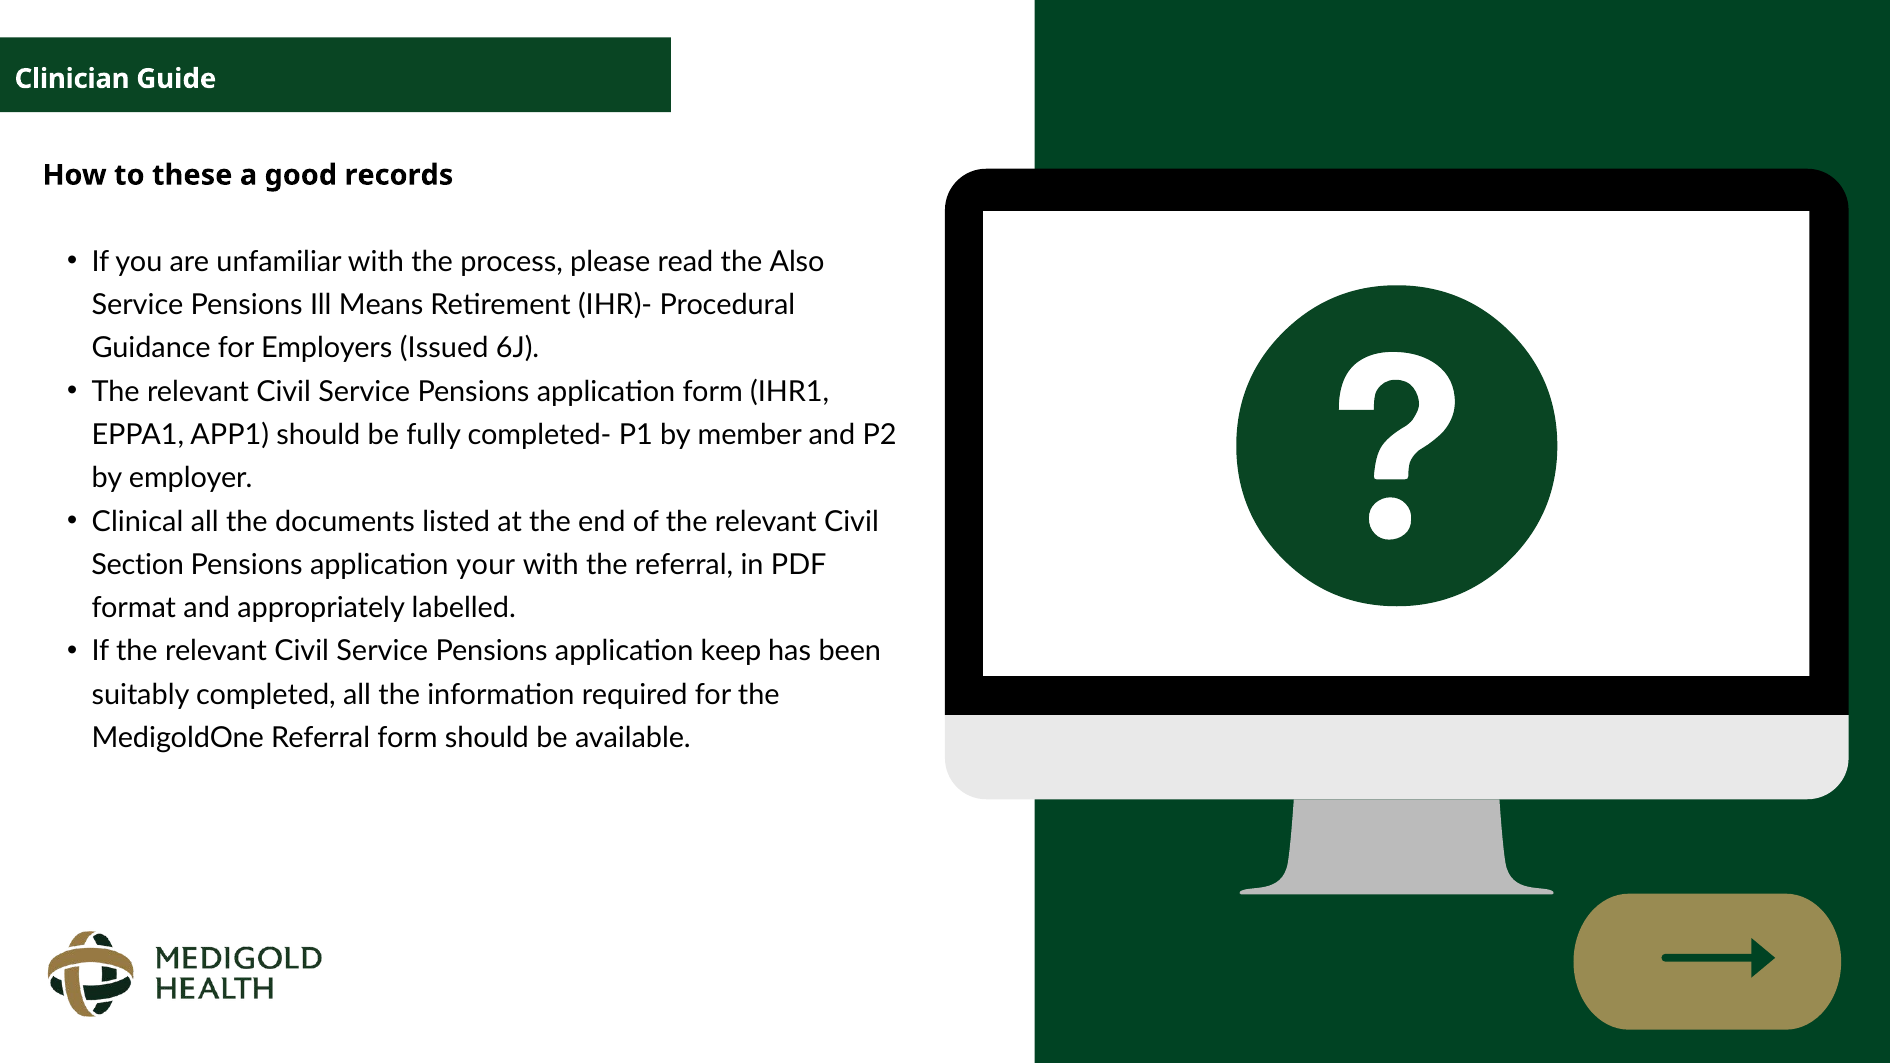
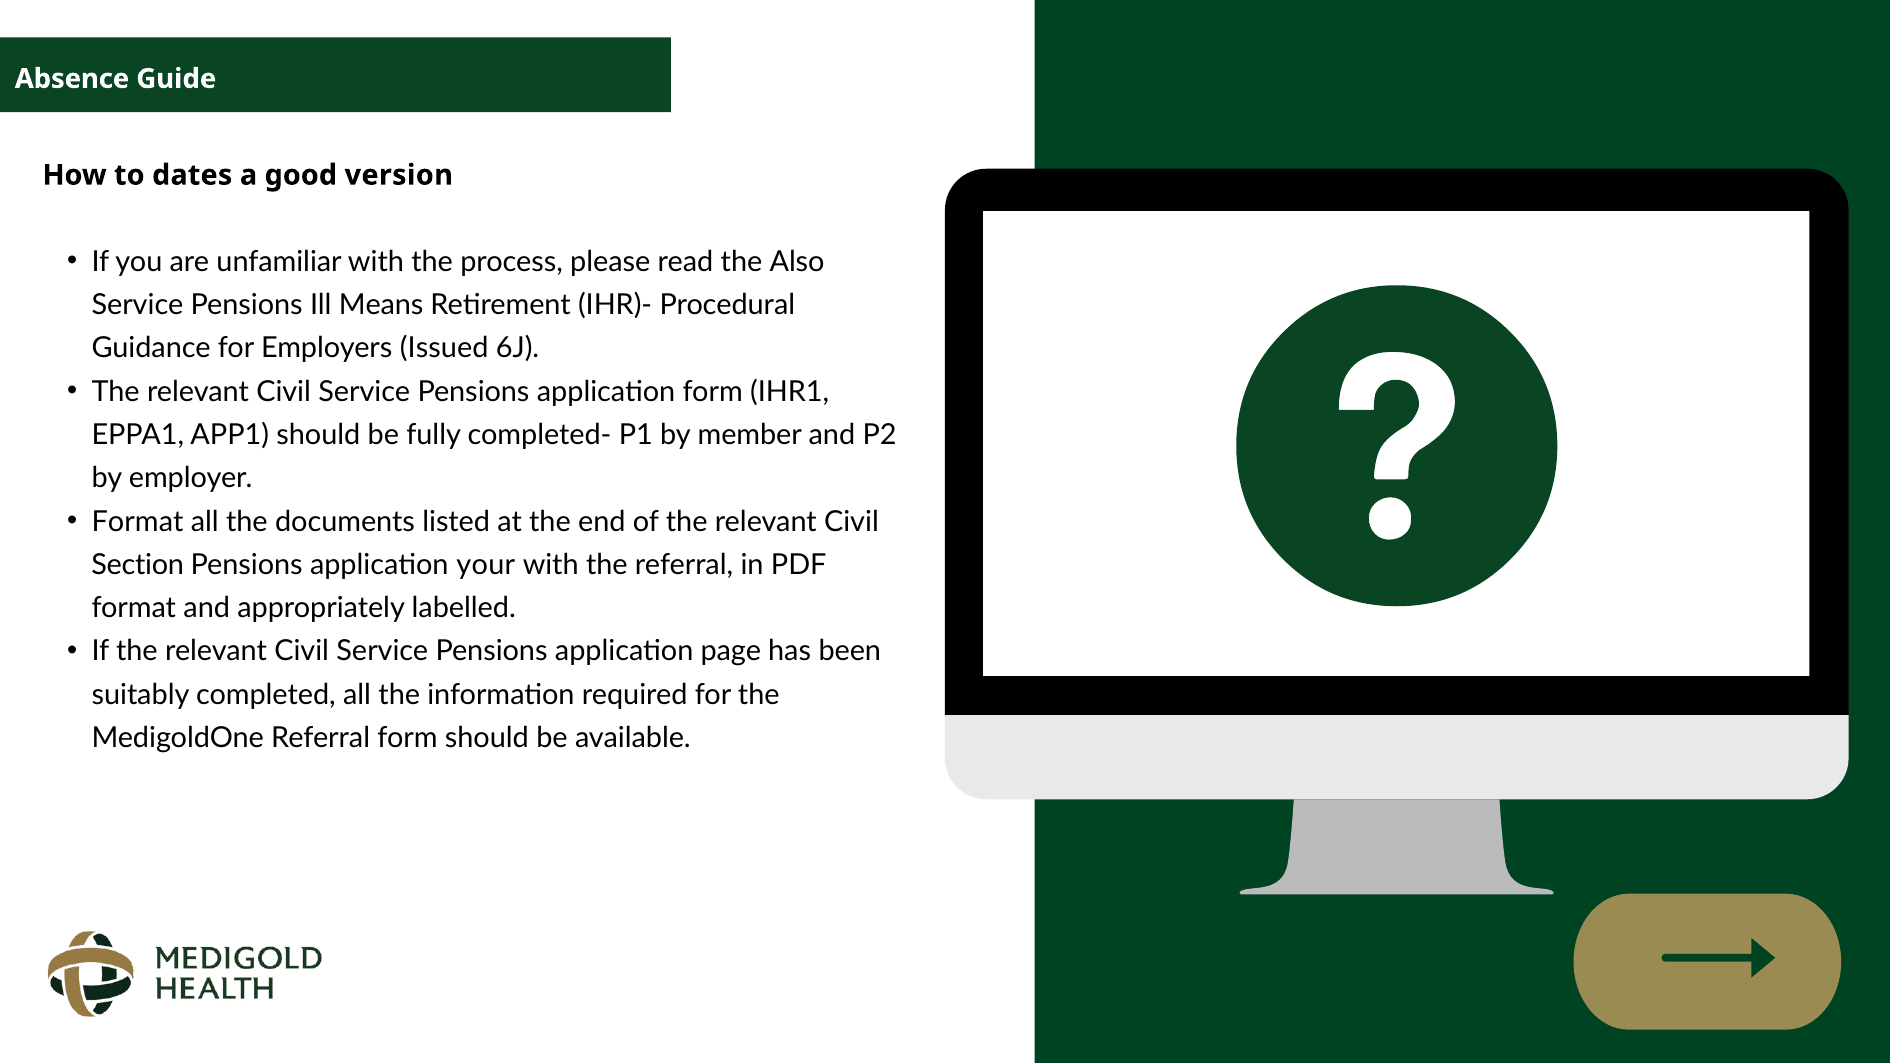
Clinician: Clinician -> Absence (72, 79)
these: these -> dates (192, 175)
records: records -> version (399, 175)
Clinical: Clinical -> Format (138, 522)
keep: keep -> page (731, 652)
